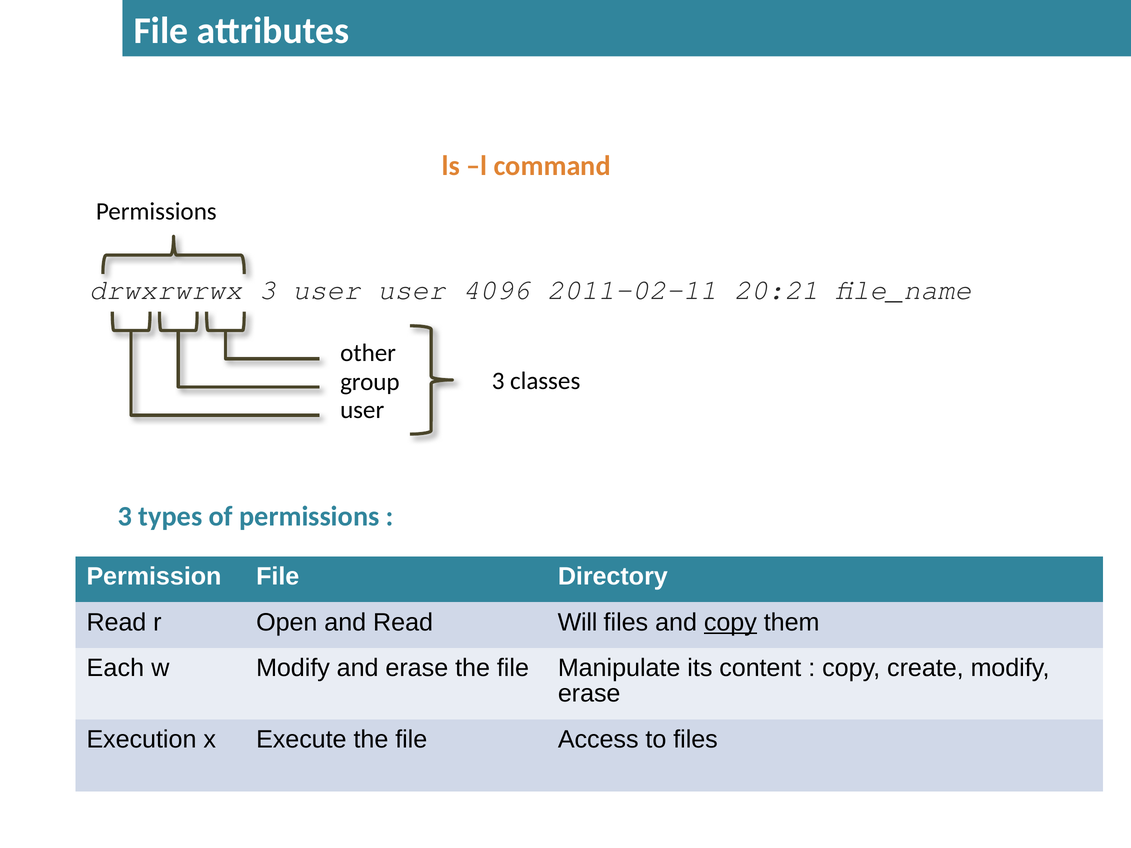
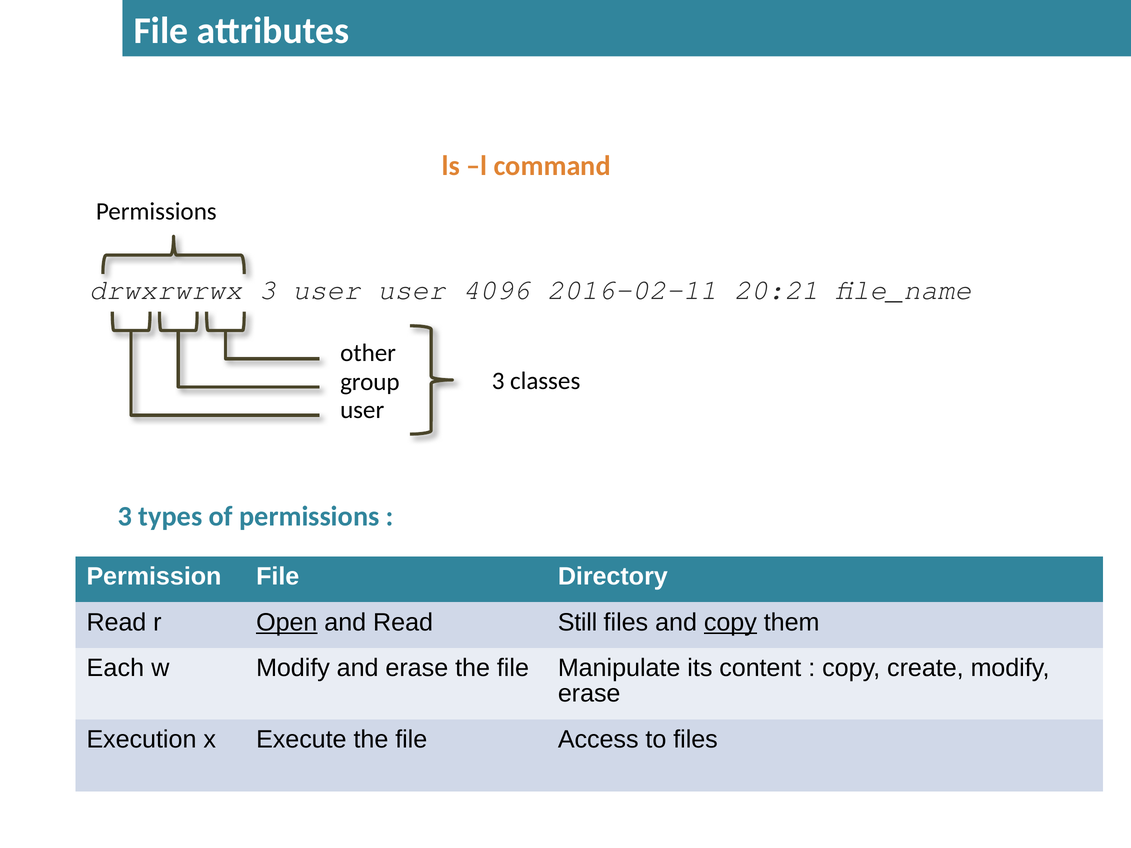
2011-02-11: 2011-02-11 -> 2016-02-11 (632, 290)
Open underline: none -> present (287, 622)
Will: Will -> Still (578, 622)
